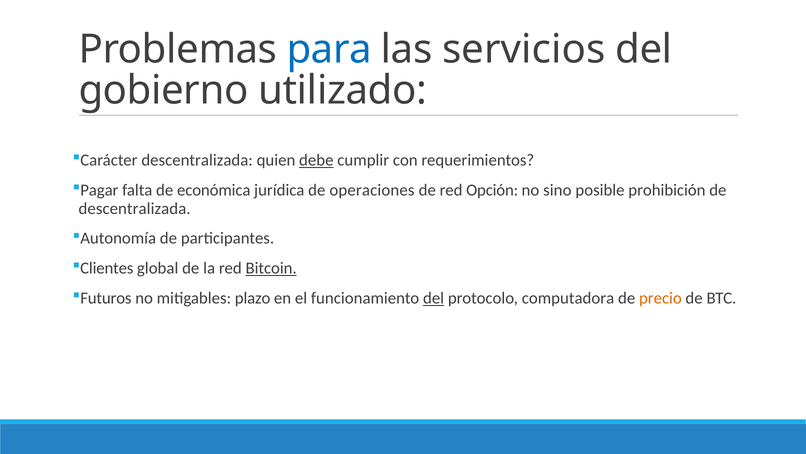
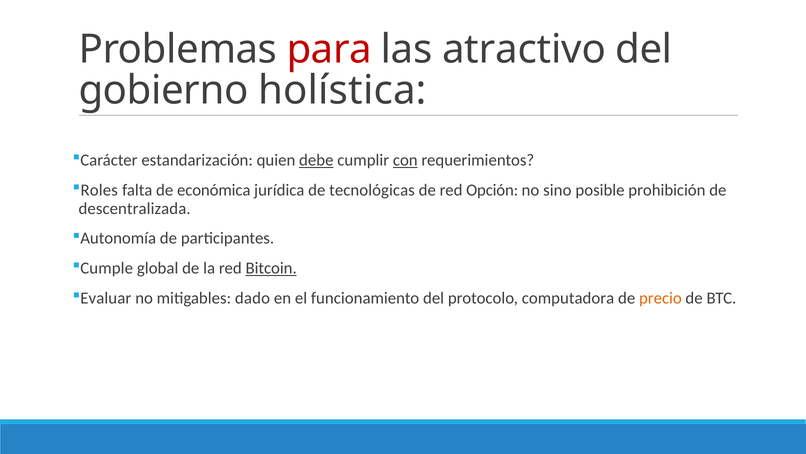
para colour: blue -> red (329, 49)
servicios: servicios -> atractivo (524, 49)
utilizado: utilizado -> holística (342, 90)
Carácter descentralizada: descentralizada -> estandarización (197, 160)
con underline: none -> present (405, 160)
Pagar: Pagar -> Roles (99, 190)
operaciones: operaciones -> tecnológicas (372, 190)
Clientes: Clientes -> Cumple (107, 268)
Futuros: Futuros -> Evaluar (106, 298)
plazo: plazo -> dado (252, 298)
del underline: present -> none (434, 298)
